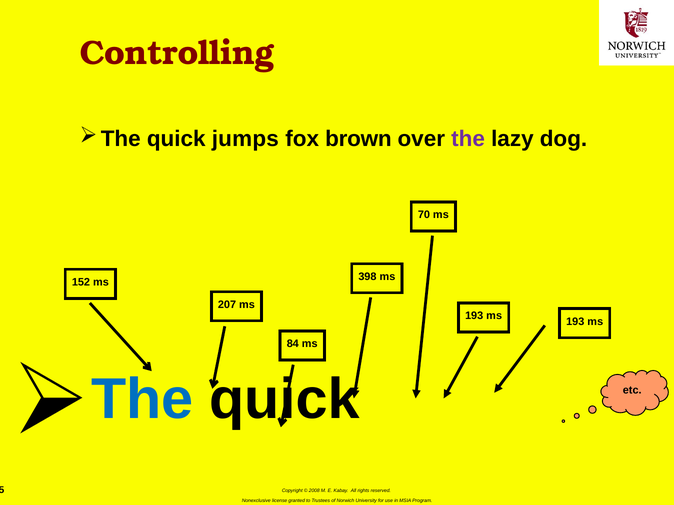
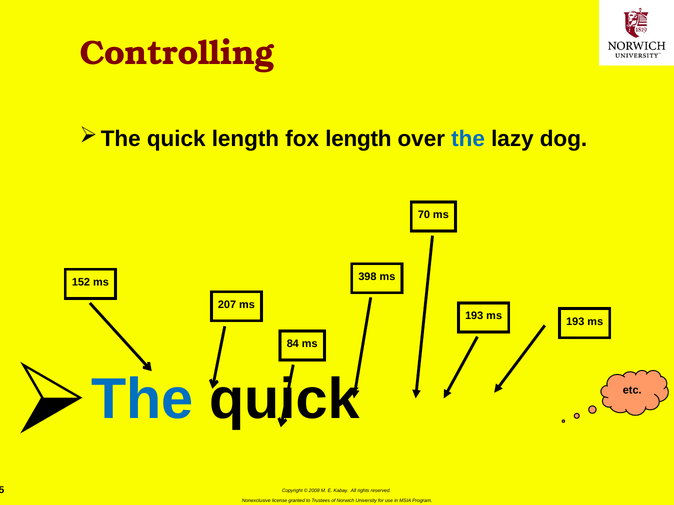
quick jumps: jumps -> length (245, 139)
fox brown: brown -> length (358, 139)
the colour: purple -> blue (468, 139)
